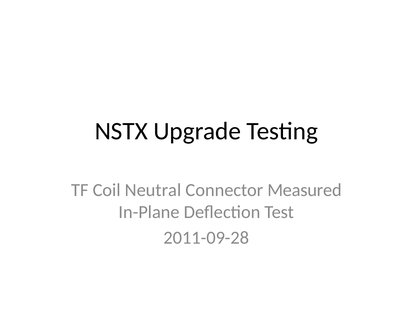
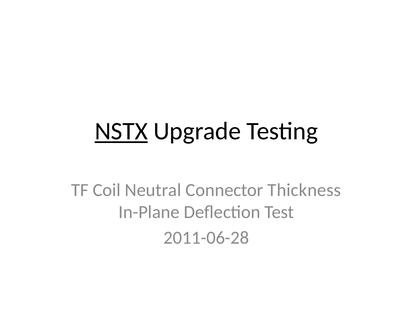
NSTX underline: none -> present (121, 131)
Measured: Measured -> Thickness (304, 190)
2011-09-28: 2011-09-28 -> 2011-06-28 (206, 238)
